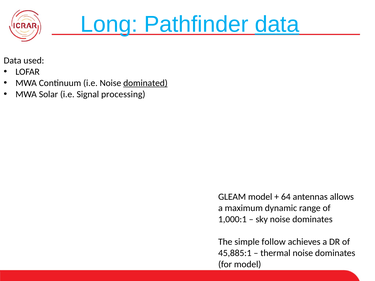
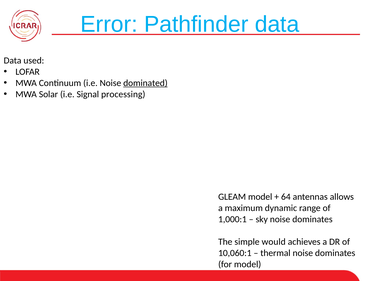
Long: Long -> Error (109, 24)
data underline: present -> none (277, 24)
follow: follow -> would (274, 242)
45,885:1: 45,885:1 -> 10,060:1 (235, 253)
